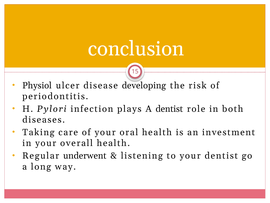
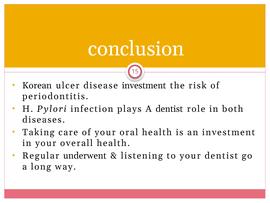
Physiol: Physiol -> Korean (37, 85)
disease developing: developing -> investment (144, 85)
